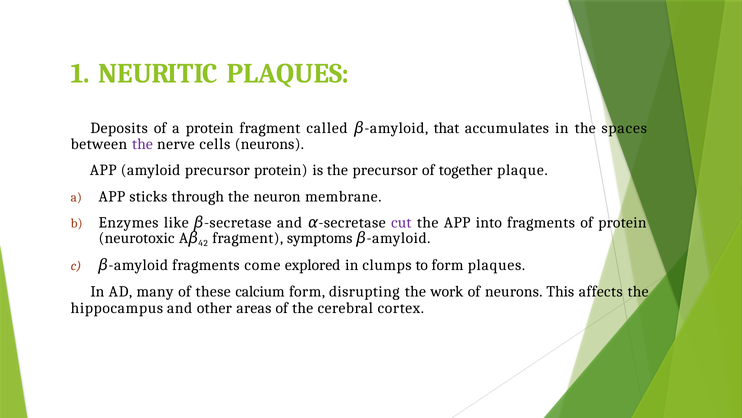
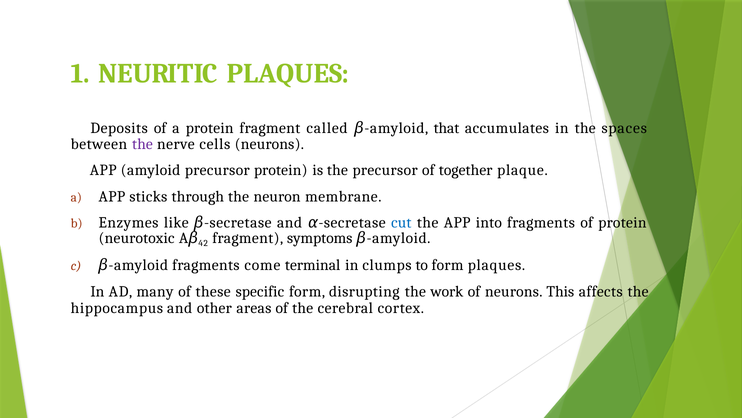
cut colour: purple -> blue (401, 223)
explored: explored -> terminal (313, 265)
calcium: calcium -> specific (260, 291)
